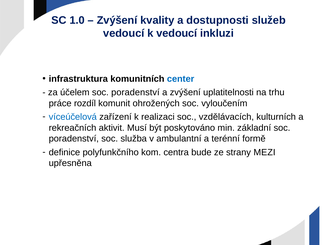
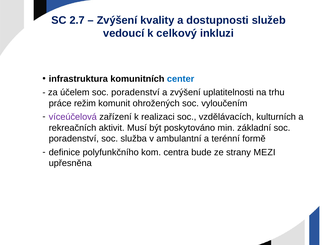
1.0: 1.0 -> 2.7 (77, 20)
k vedoucí: vedoucí -> celkový (177, 33)
rozdíl: rozdíl -> režim (85, 103)
víceúčelová colour: blue -> purple (73, 117)
